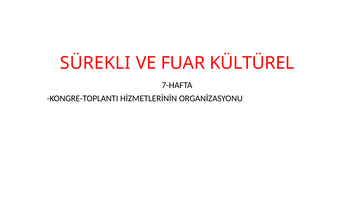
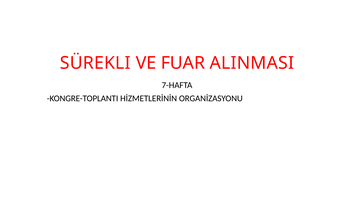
KÜLTÜREL: KÜLTÜREL -> ALINMASI (252, 63)
